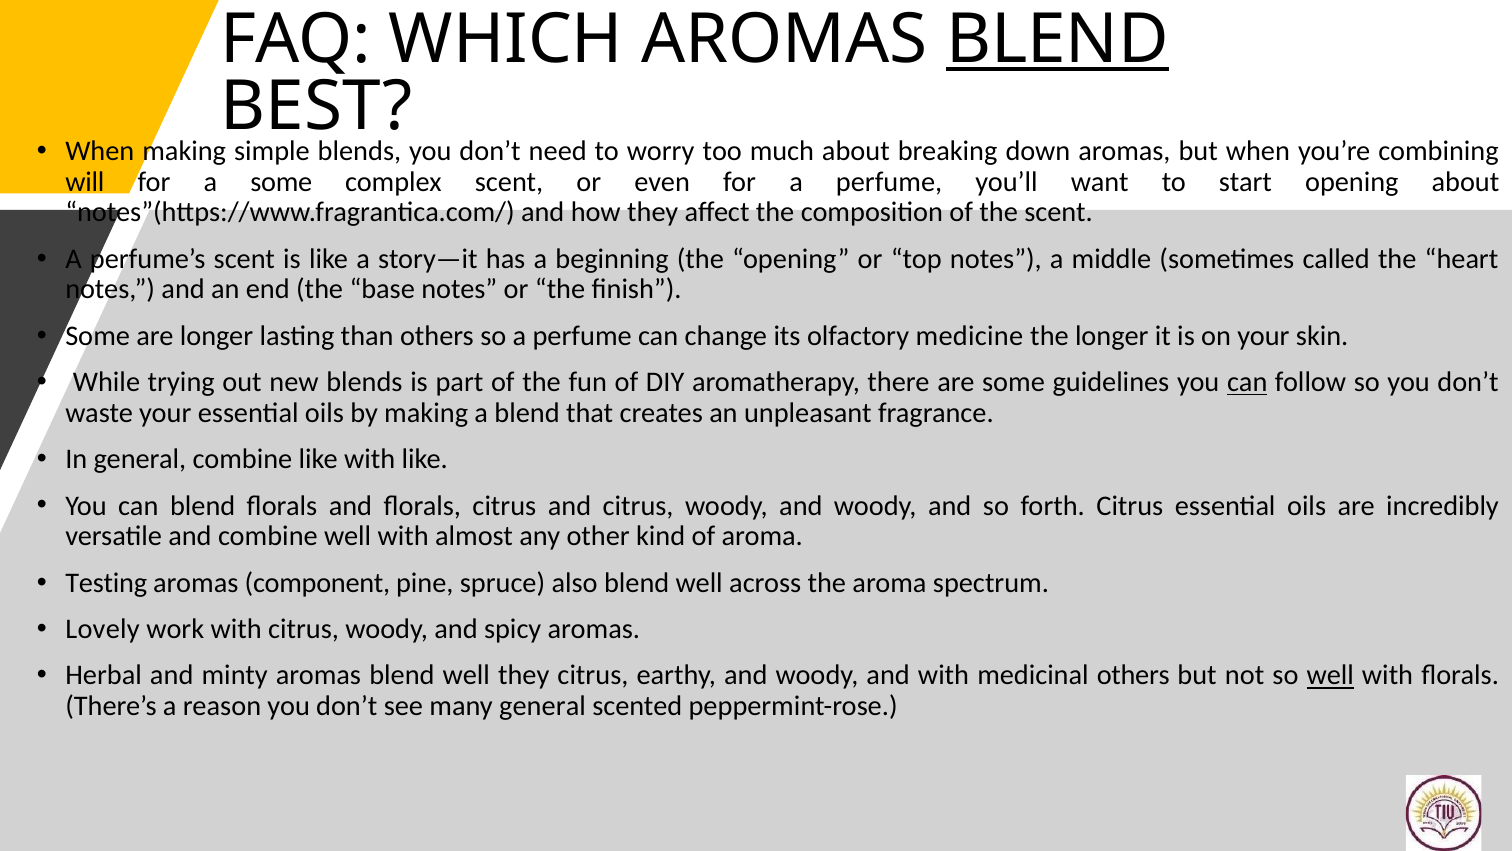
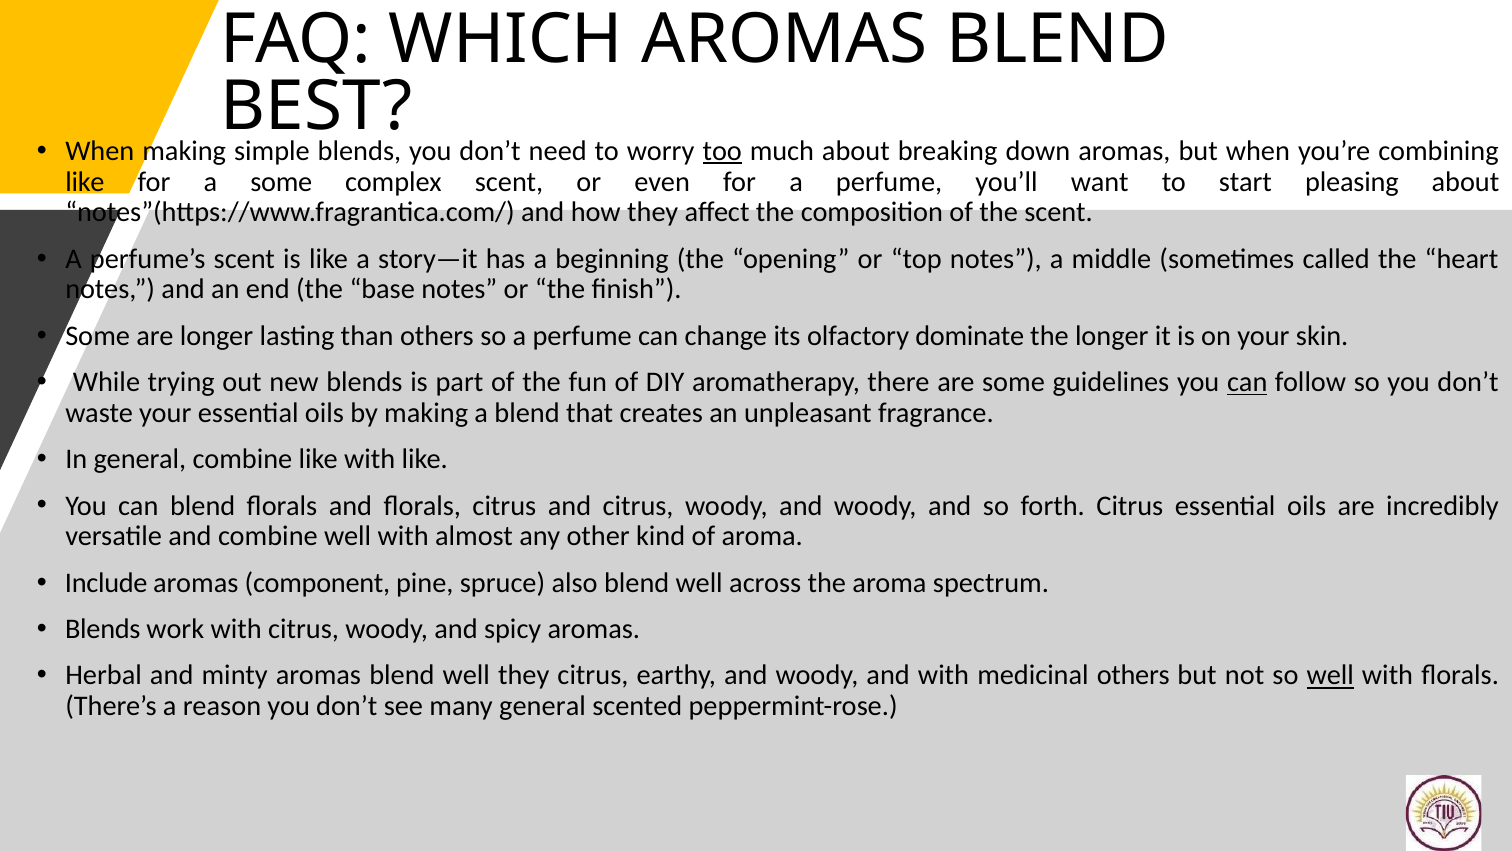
BLEND underline: present -> none (1058, 39)
too underline: none -> present (722, 151)
will: will -> like (85, 182)
start opening: opening -> pleasing (1352, 182)
medicine: medicine -> dominate (970, 336)
Testing: Testing -> Include (106, 582)
Lovely: Lovely -> Blends (103, 629)
